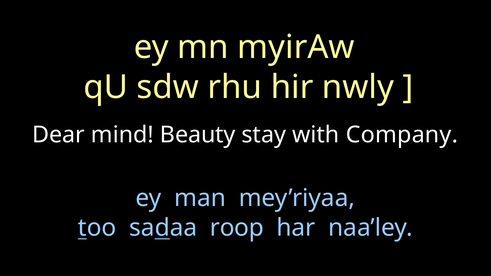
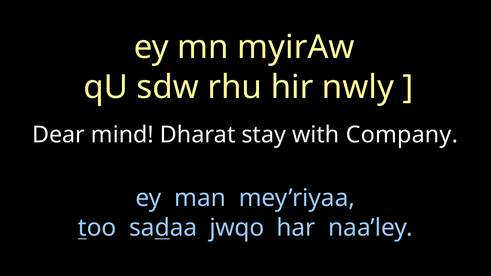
Beauty: Beauty -> Dharat (198, 135)
roop: roop -> jwqo (237, 228)
